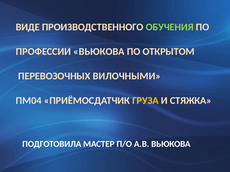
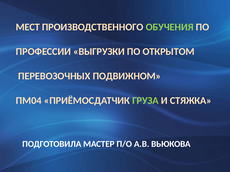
ВИДЕ: ВИДЕ -> МЕСТ (28, 27)
ПРОФЕССИИ ВЬЮКОВА: ВЬЮКОВА -> ВЫГРУЗКИ (99, 52)
ВИЛОЧНЫМИ: ВИЛОЧНЫМИ -> ПОДВИЖНОМ (127, 76)
ГРУЗА colour: yellow -> light green (145, 101)
